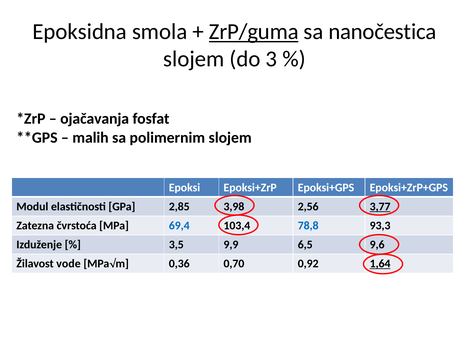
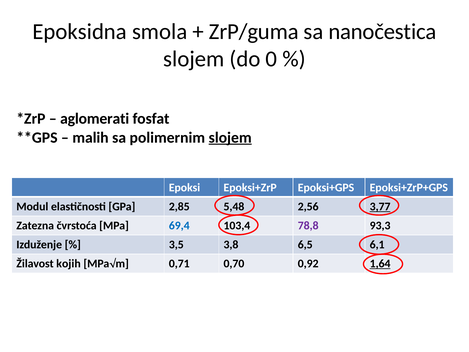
ZrP/guma underline: present -> none (254, 32)
3: 3 -> 0 (271, 59)
ojačavanja: ojačavanja -> aglomerati (95, 119)
slojem underline: none -> present (230, 137)
3,98: 3,98 -> 5,48 (234, 206)
78,8 colour: blue -> purple (308, 225)
9,9: 9,9 -> 3,8 (231, 244)
9,6: 9,6 -> 6,1 (377, 244)
vode: vode -> kojih (69, 263)
0,36: 0,36 -> 0,71 (179, 263)
